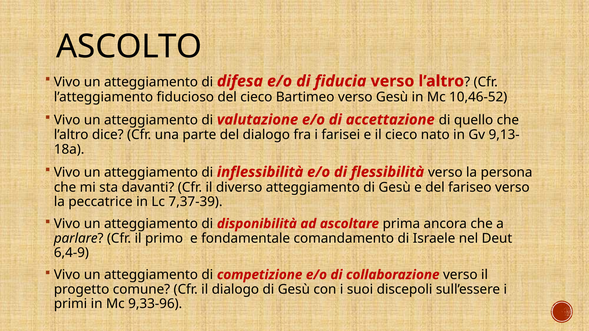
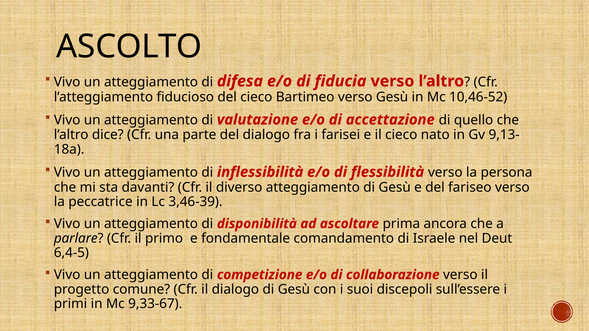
7,37-39: 7,37-39 -> 3,46-39 (196, 202)
6,4-9: 6,4-9 -> 6,4-5 (71, 253)
9,33-96: 9,33-96 -> 9,33-67 (155, 304)
